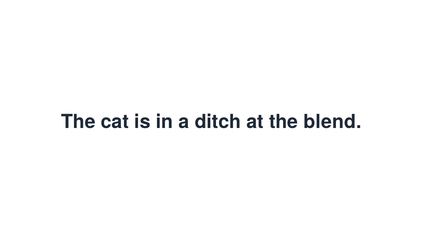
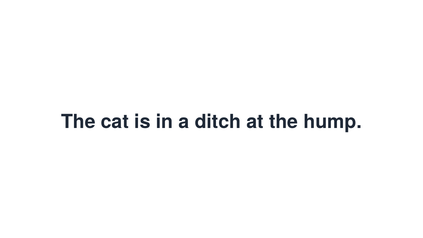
blend: blend -> hump (333, 122)
